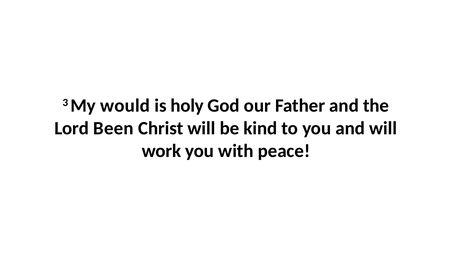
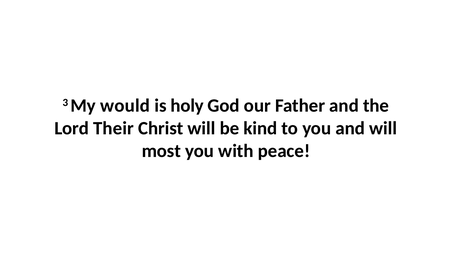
Been: Been -> Their (113, 128)
work: work -> most (161, 151)
